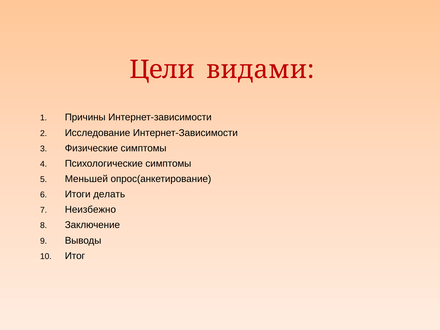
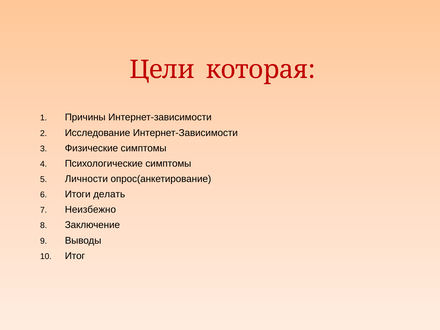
видами: видами -> которая (261, 70)
Меньшей: Меньшей -> Личности (86, 179)
